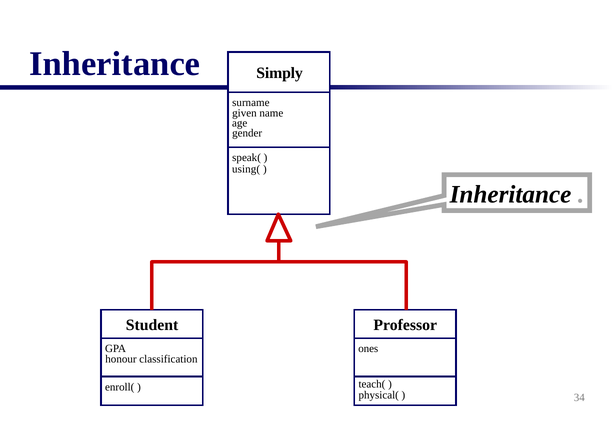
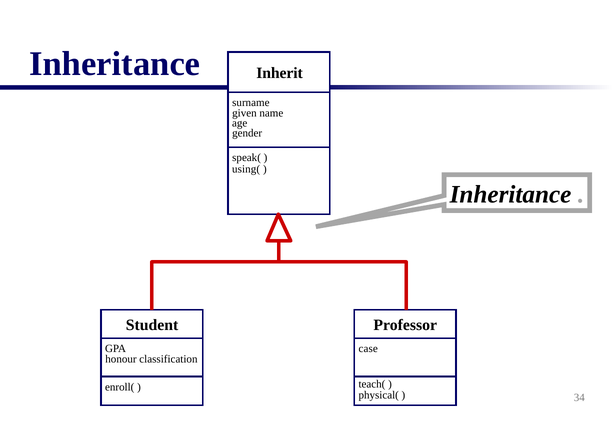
Simply: Simply -> Inherit (280, 73)
ones: ones -> case (368, 349)
